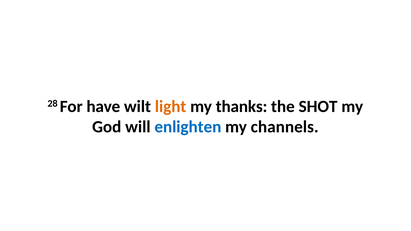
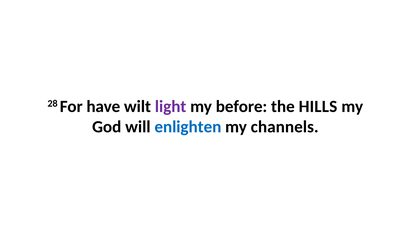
light colour: orange -> purple (171, 107)
thanks: thanks -> before (241, 107)
SHOT: SHOT -> HILLS (318, 107)
